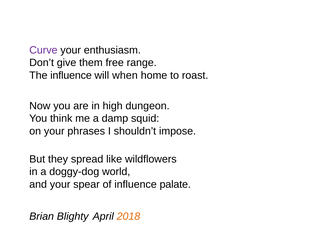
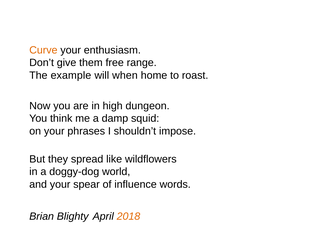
Curve colour: purple -> orange (43, 50)
The influence: influence -> example (71, 76)
palate: palate -> words (175, 185)
